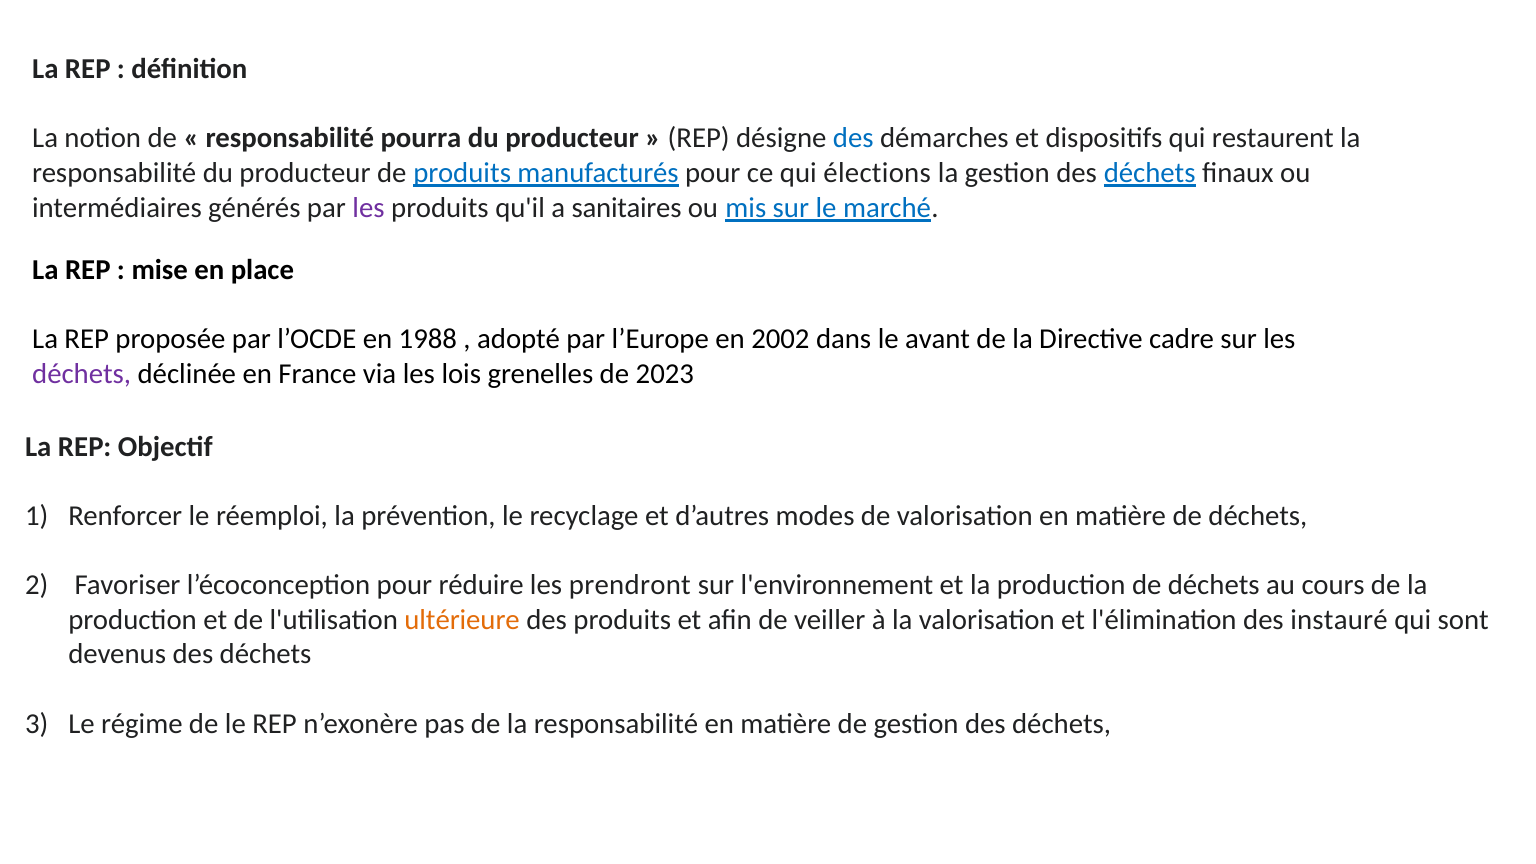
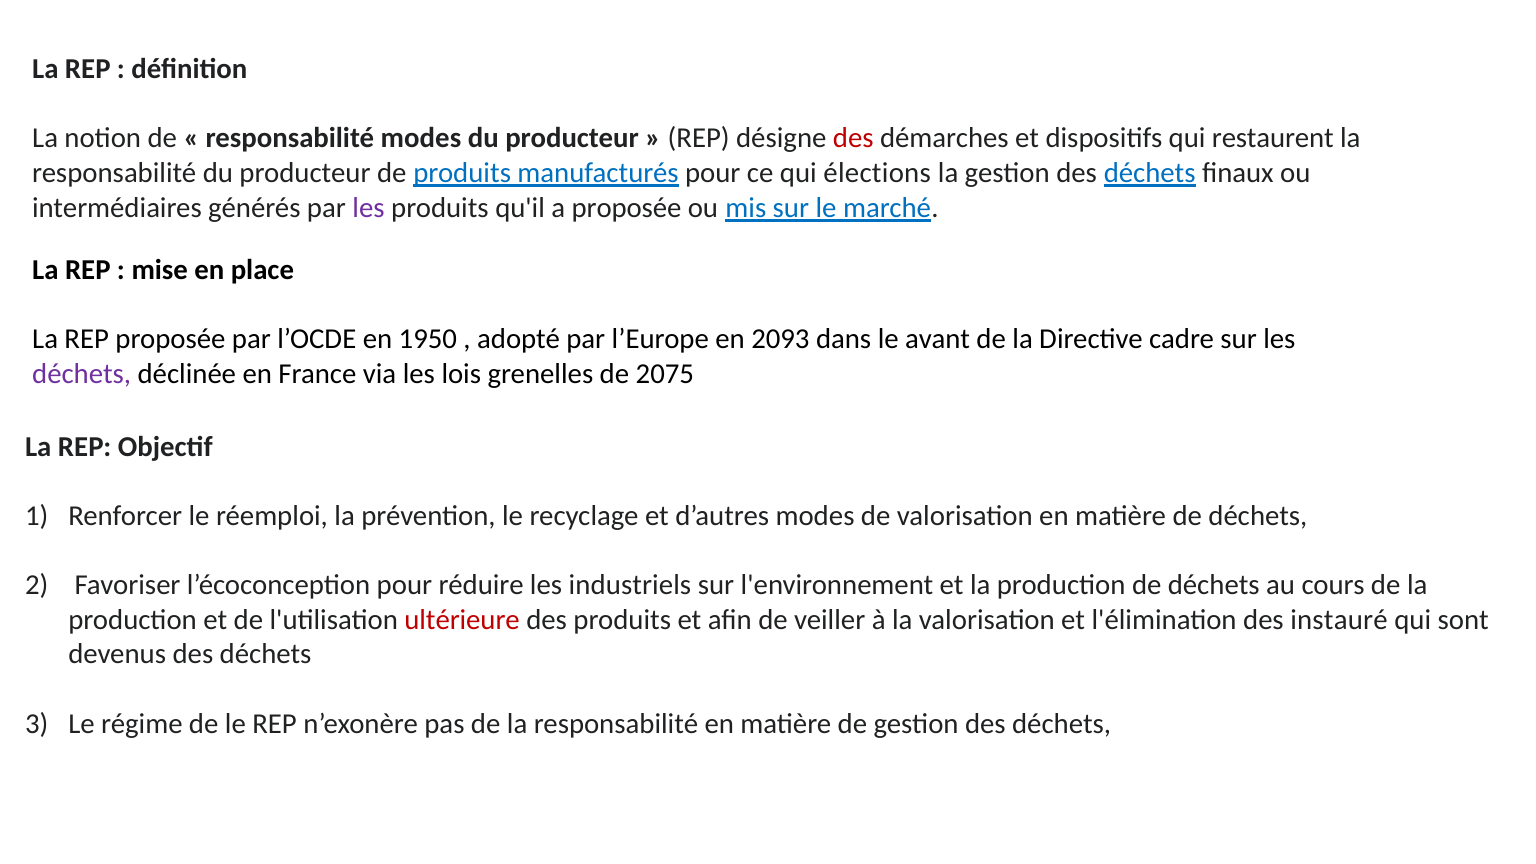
responsabilité pourra: pourra -> modes (421, 138)
des colour: blue -> red (853, 138)
a sanitaires: sanitaires -> proposée (627, 208)
1988: 1988 -> 1950 (428, 339)
2002: 2002 -> 2093 (780, 339)
2023: 2023 -> 2075 (665, 374)
prendront: prendront -> industriels (630, 585)
ultérieure colour: orange -> red (462, 620)
